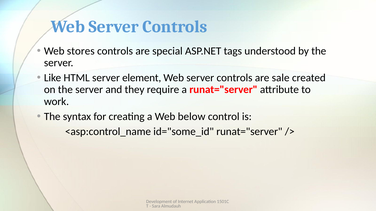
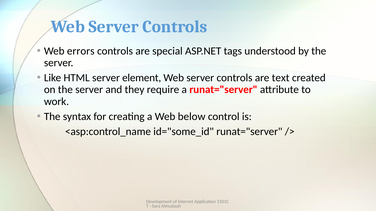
stores: stores -> errors (81, 51)
sale: sale -> text (281, 78)
